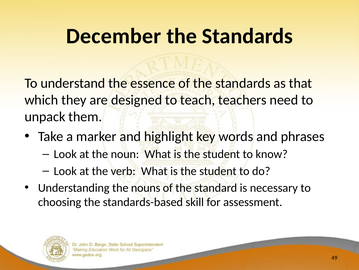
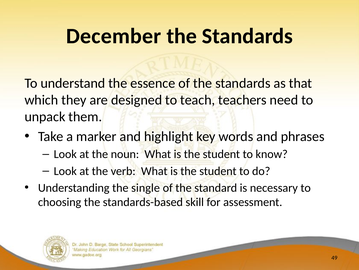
nouns: nouns -> single (146, 187)
